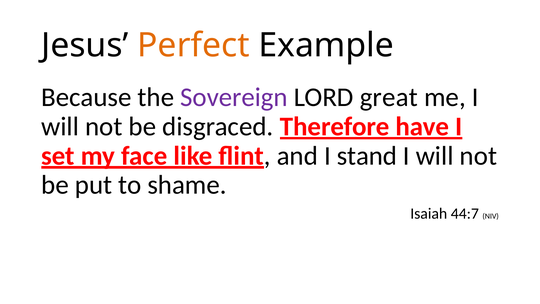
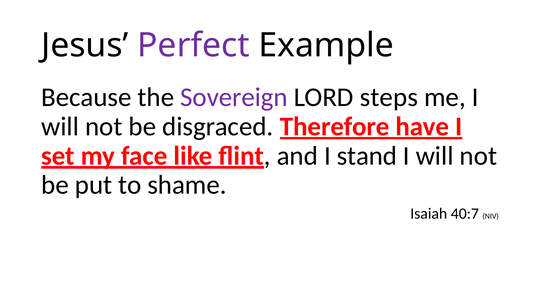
Perfect colour: orange -> purple (193, 45)
great: great -> steps (389, 97)
44:7: 44:7 -> 40:7 (465, 214)
